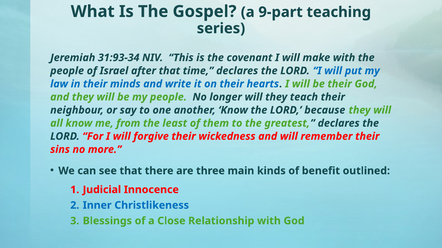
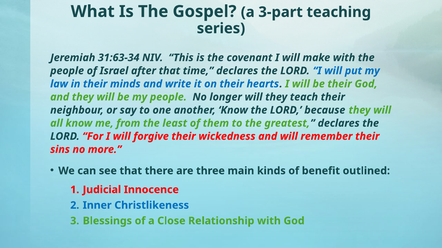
9-part: 9-part -> 3-part (281, 12)
31:93-34: 31:93-34 -> 31:63-34 (119, 58)
